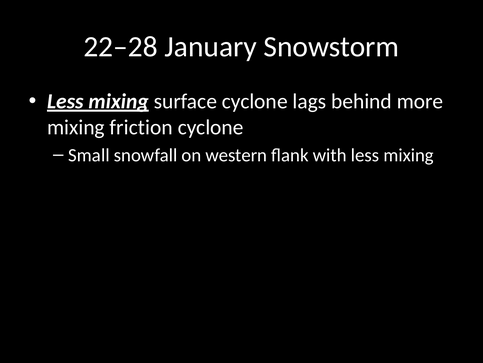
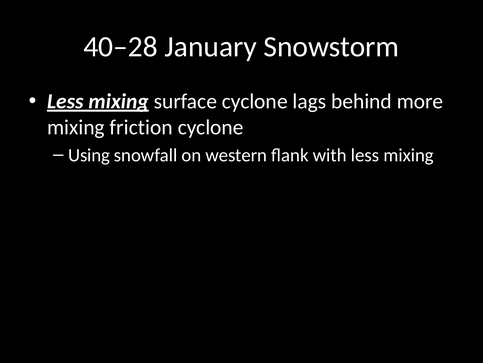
22–28: 22–28 -> 40–28 (121, 47)
Small: Small -> Using (89, 155)
